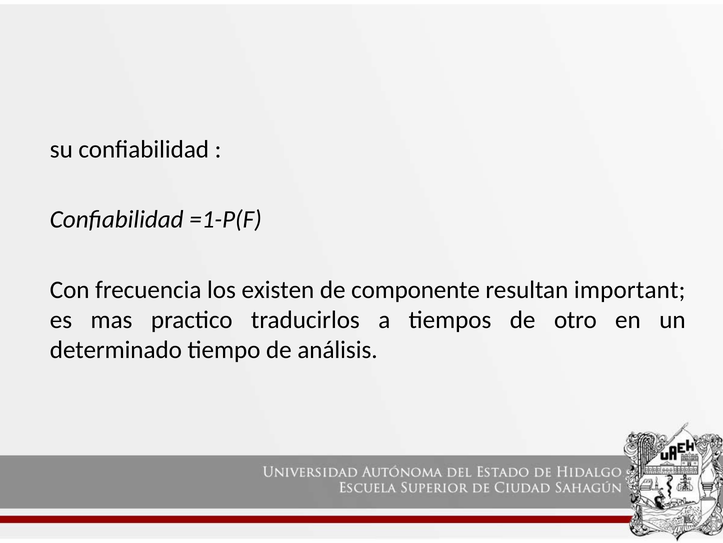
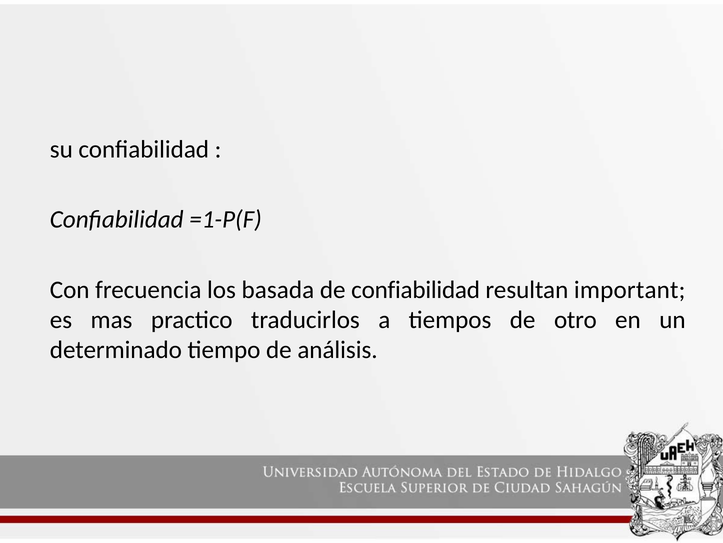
existen: existen -> basada (278, 290)
de componente: componente -> confiabilidad (416, 290)
